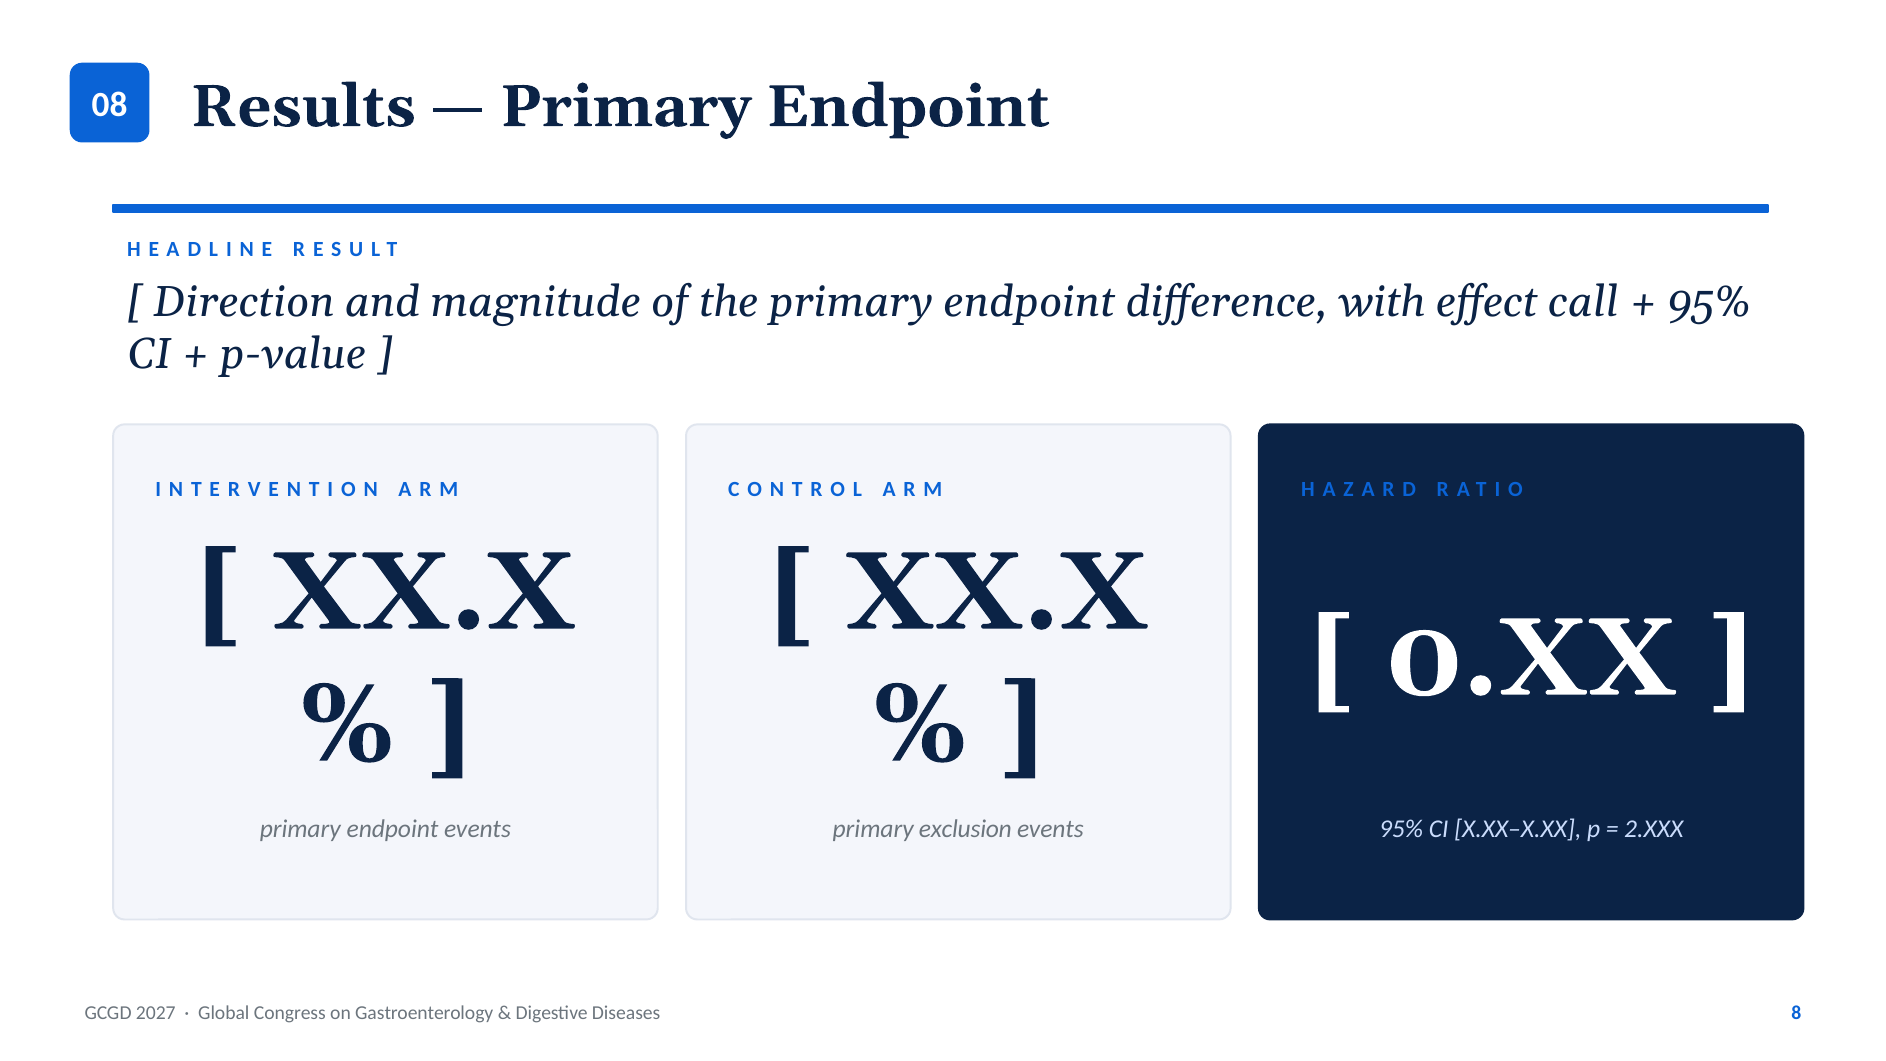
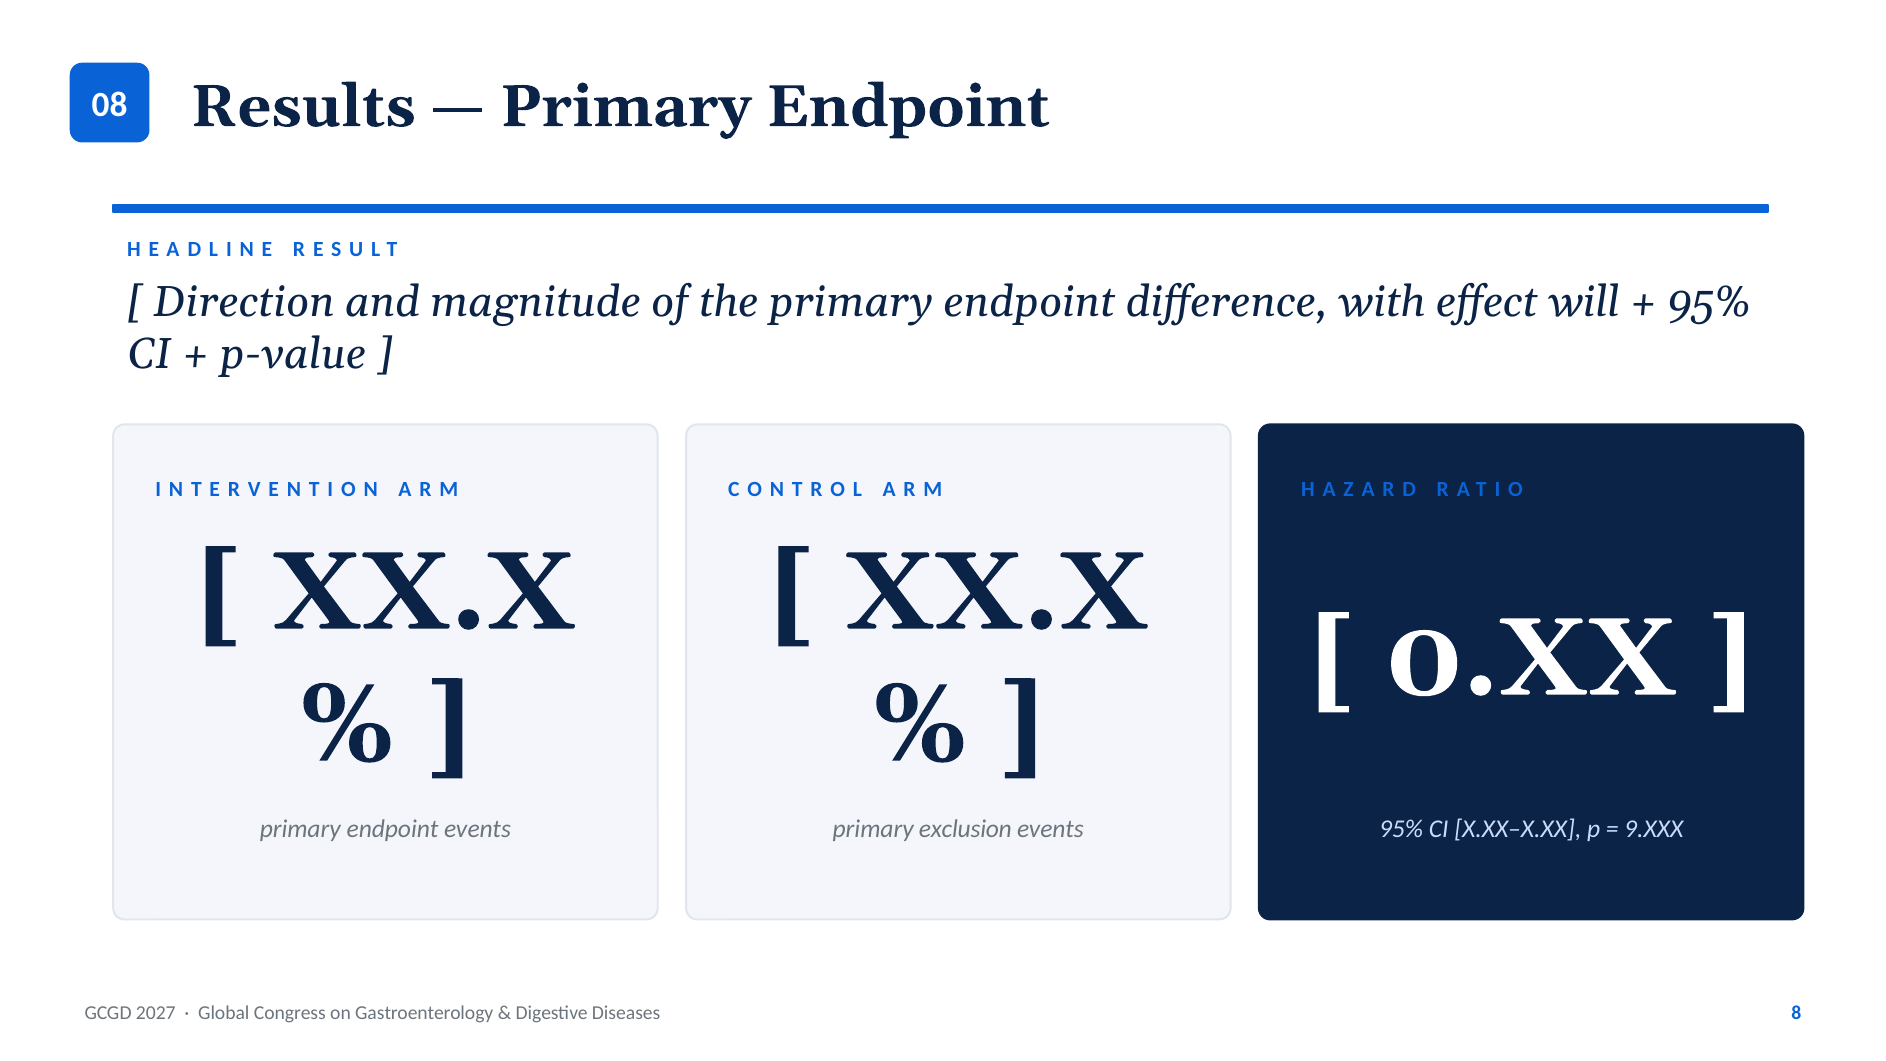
call: call -> will (1584, 302)
2.XXX: 2.XXX -> 9.XXX (1654, 829)
